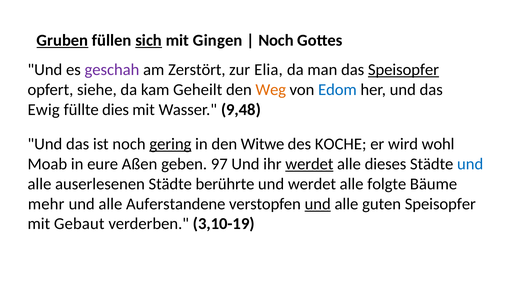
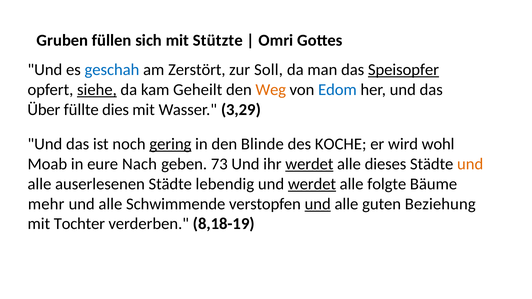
Gruben underline: present -> none (62, 40)
sich underline: present -> none (149, 40)
Gingen: Gingen -> Stützte (218, 40)
Noch: Noch -> Omri (276, 40)
geschah colour: purple -> blue (112, 70)
Elia: Elia -> Soll (268, 70)
siehe underline: none -> present (97, 90)
Ewig: Ewig -> Über (44, 110)
9,48: 9,48 -> 3,29 (241, 110)
Witwe: Witwe -> Blinde (262, 144)
Aßen: Aßen -> Nach (140, 164)
97: 97 -> 73 (219, 164)
und colour: blue -> orange (470, 164)
berührte: berührte -> lebendig (225, 184)
werdet underline: none -> present (312, 184)
Auferstandene: Auferstandene -> Schwimmende (176, 204)
guten Speisopfer: Speisopfer -> Beziehung (440, 204)
Gebaut: Gebaut -> Tochter (79, 224)
3,10-19: 3,10-19 -> 8,18-19 (224, 224)
